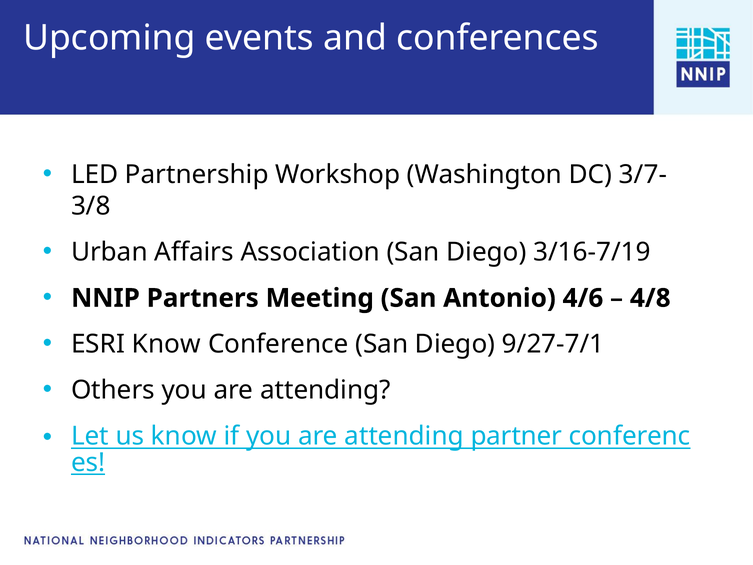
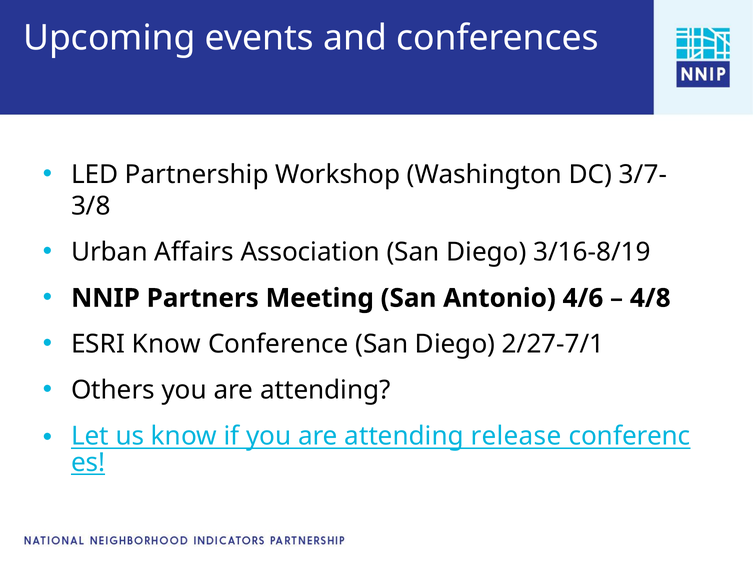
3/16-7/19: 3/16-7/19 -> 3/16-8/19 (592, 252)
9/27-7/1: 9/27-7/1 -> 2/27-7/1 (553, 344)
partner: partner -> release (516, 436)
